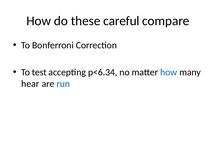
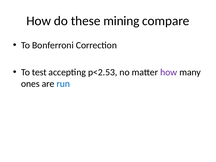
careful: careful -> mining (121, 21)
p<6.34: p<6.34 -> p<2.53 (103, 72)
how colour: blue -> purple (169, 72)
hear: hear -> ones (30, 84)
